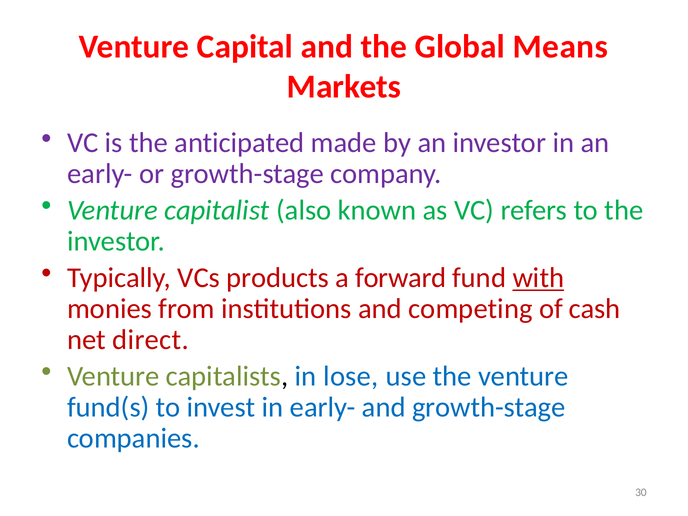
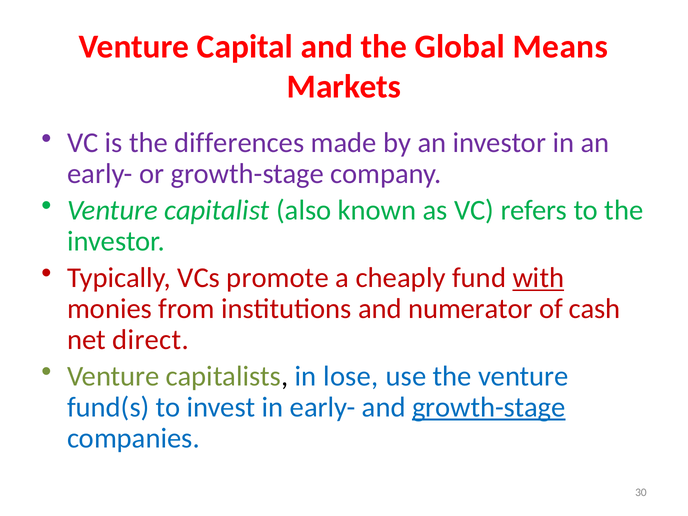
anticipated: anticipated -> differences (239, 143)
products: products -> promote (278, 278)
forward: forward -> cheaply (401, 278)
competing: competing -> numerator (471, 309)
growth-stage underline: none -> present (489, 407)
